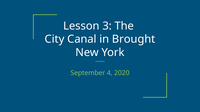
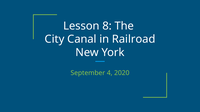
3: 3 -> 8 (107, 26)
Brought: Brought -> Railroad (134, 39)
